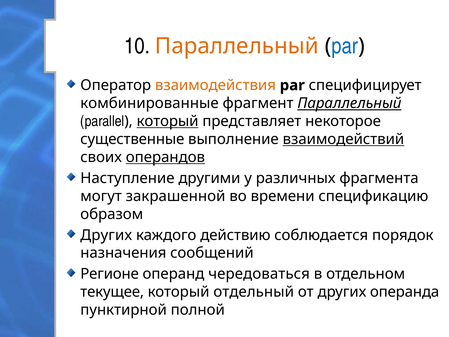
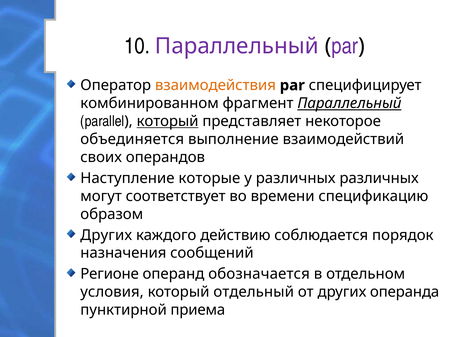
Параллельный colour: orange -> purple (237, 46)
par colour: blue -> purple (345, 46)
комбинированные: комбинированные -> комбинированном (150, 103)
существенные: существенные -> объединяется (132, 139)
взаимодействий underline: present -> none (343, 139)
операндов underline: present -> none (165, 157)
другими: другими -> которые (209, 178)
различных фрагмента: фрагмента -> различных (379, 178)
закрашенной: закрашенной -> соответствует (176, 196)
чередоваться: чередоваться -> обозначается (259, 274)
текущее: текущее -> условия (112, 292)
полной: полной -> приема (198, 310)
